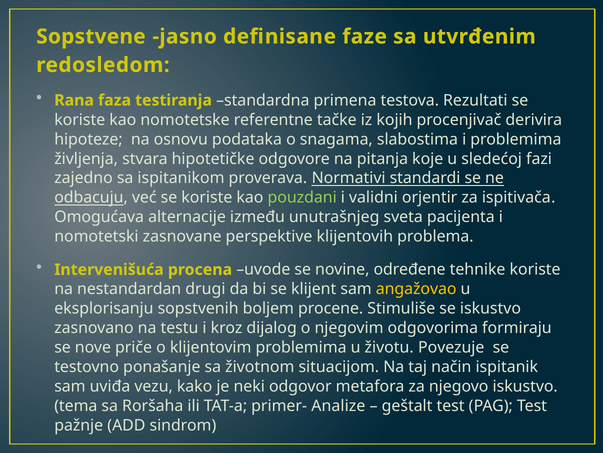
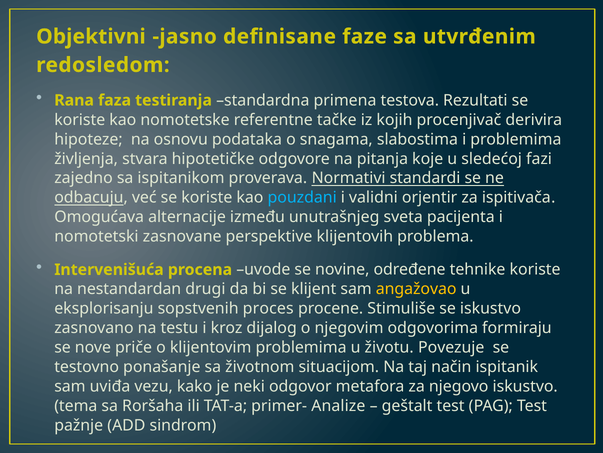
Sopstvene: Sopstvene -> Objektivni (91, 37)
pouzdani colour: light green -> light blue (302, 197)
boljem: boljem -> proces (268, 308)
